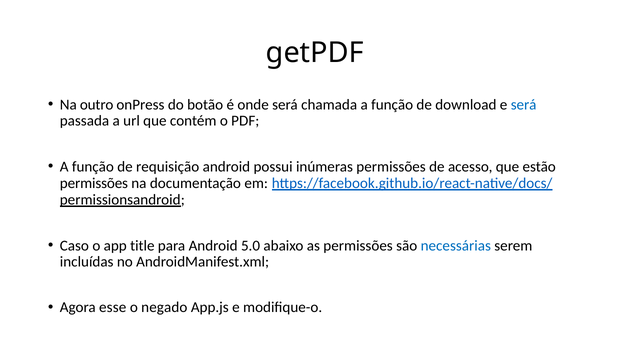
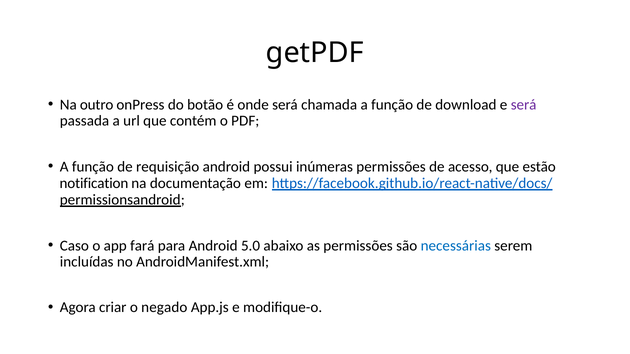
será colour: blue -> purple (524, 105)
permissões: permissões -> notification (94, 183)
title: title -> fará (142, 246)
esse: esse -> criar (113, 308)
